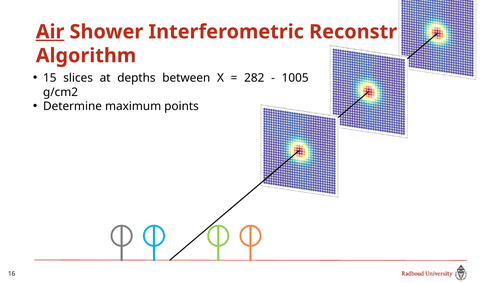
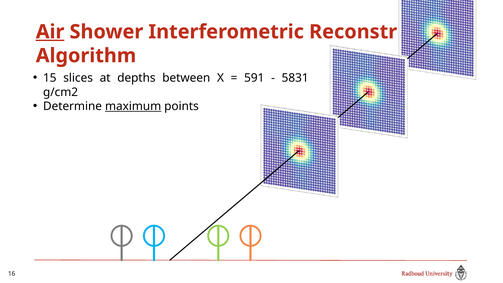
282: 282 -> 591 (254, 78)
1005: 1005 -> 5831 (295, 78)
maximum underline: none -> present (133, 106)
